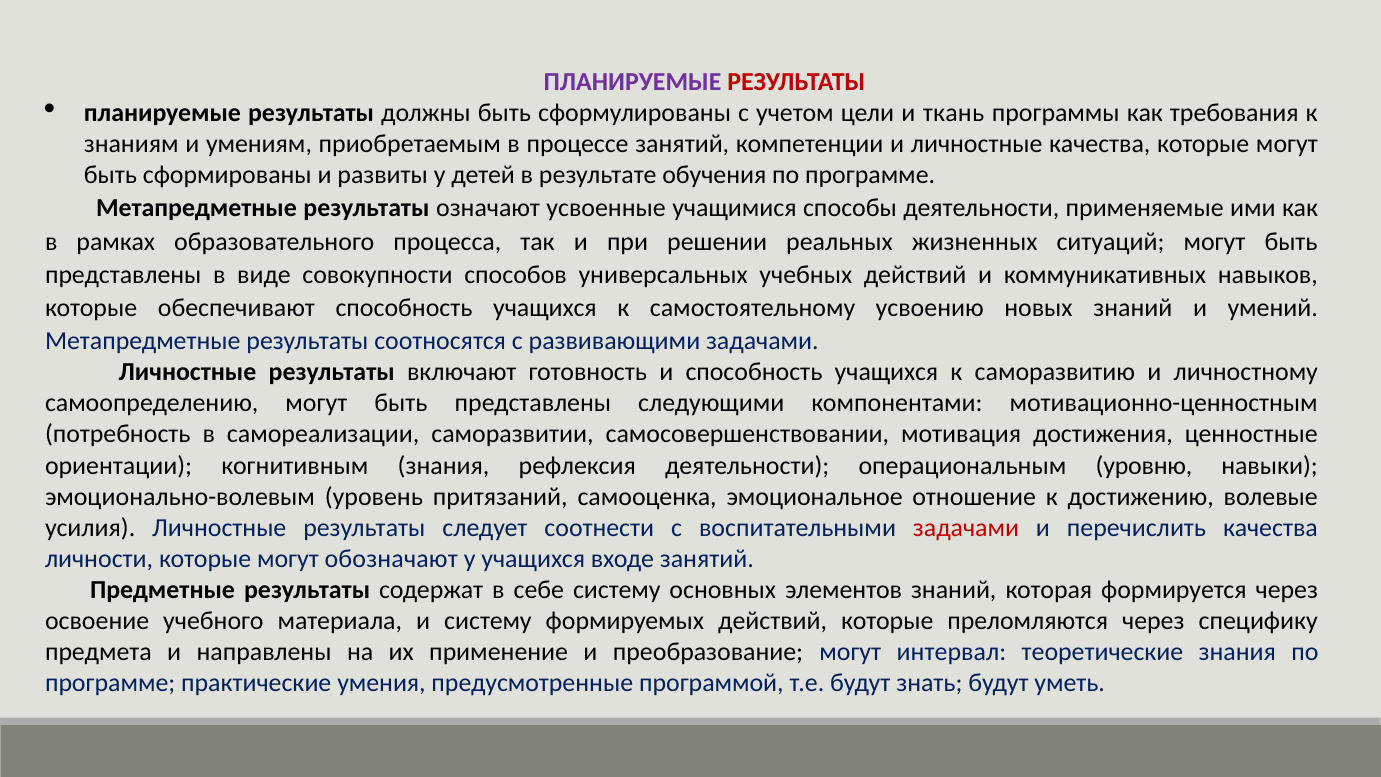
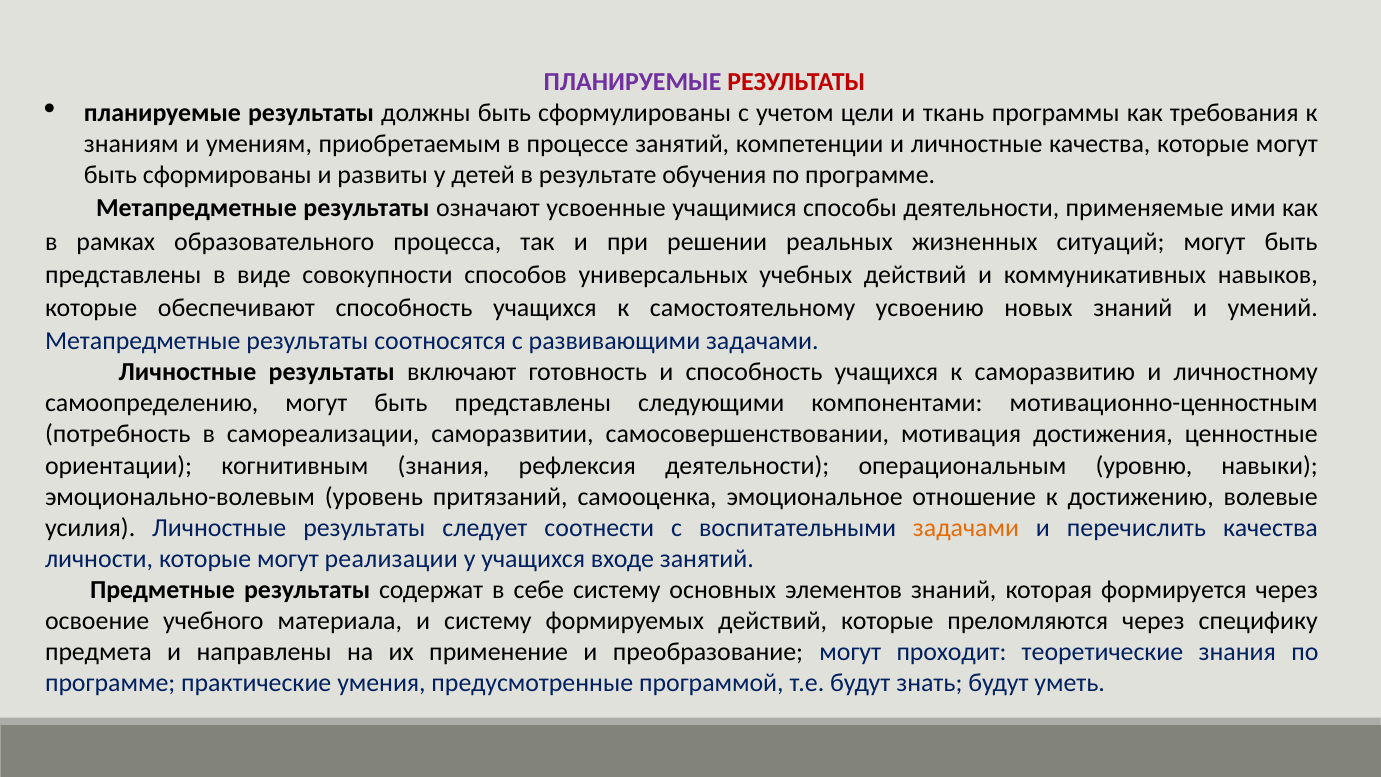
задачами colour: red -> orange (966, 528)
обозначают: обозначают -> реализации (391, 559)
интервал: интервал -> проходит (952, 652)
